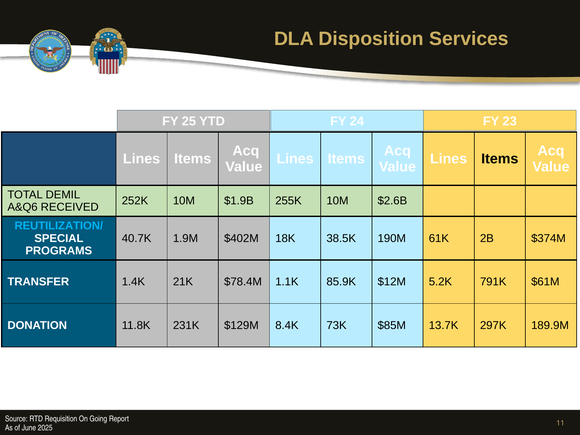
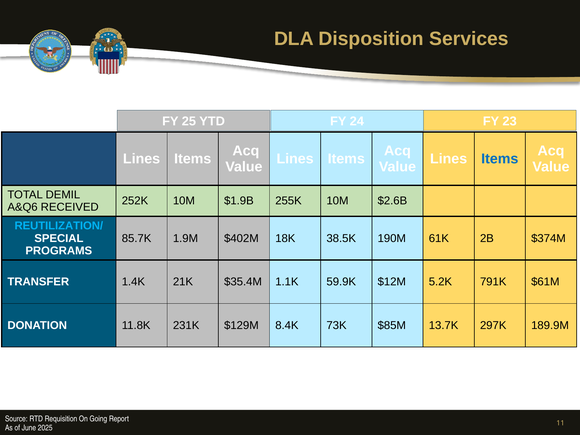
Items colour: black -> blue (500, 159)
40.7K: 40.7K -> 85.7K (137, 238)
$78.4M: $78.4M -> $35.4M (243, 282)
85.9K: 85.9K -> 59.9K (341, 282)
